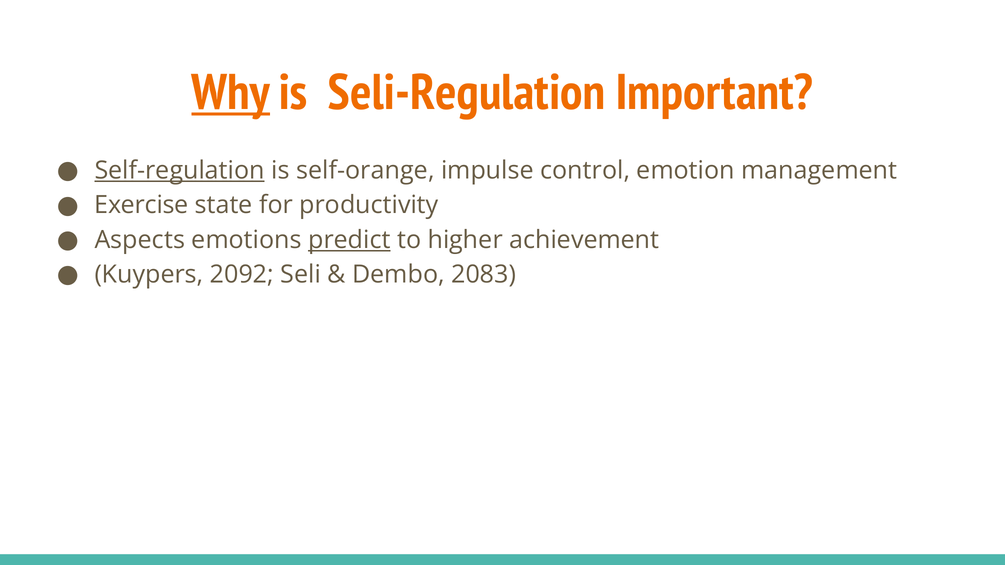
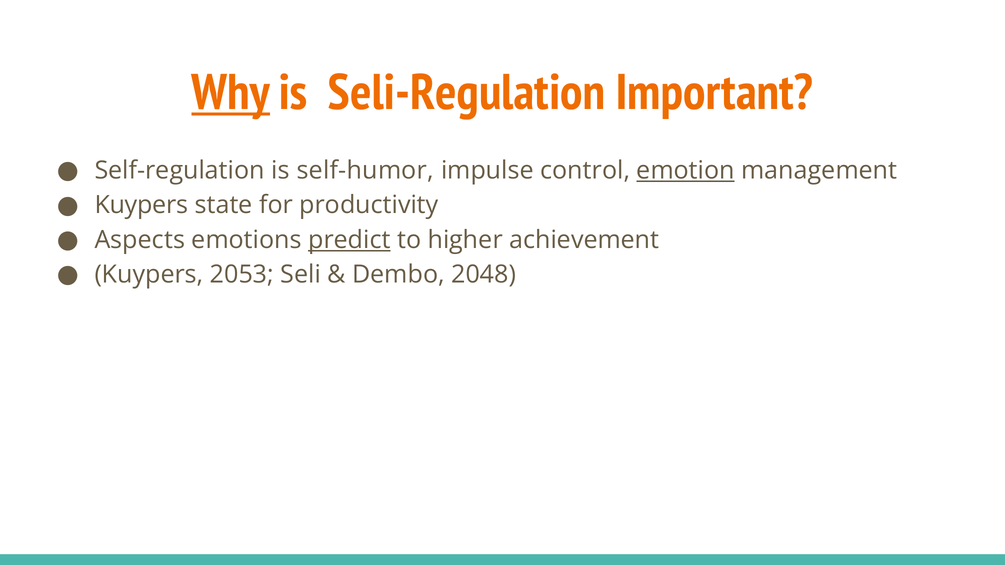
Self-regulation underline: present -> none (180, 171)
self-orange: self-orange -> self-humor (365, 171)
emotion underline: none -> present (686, 171)
Exercise: Exercise -> Kuypers (141, 205)
2092: 2092 -> 2053 (242, 275)
2083: 2083 -> 2048 (484, 275)
